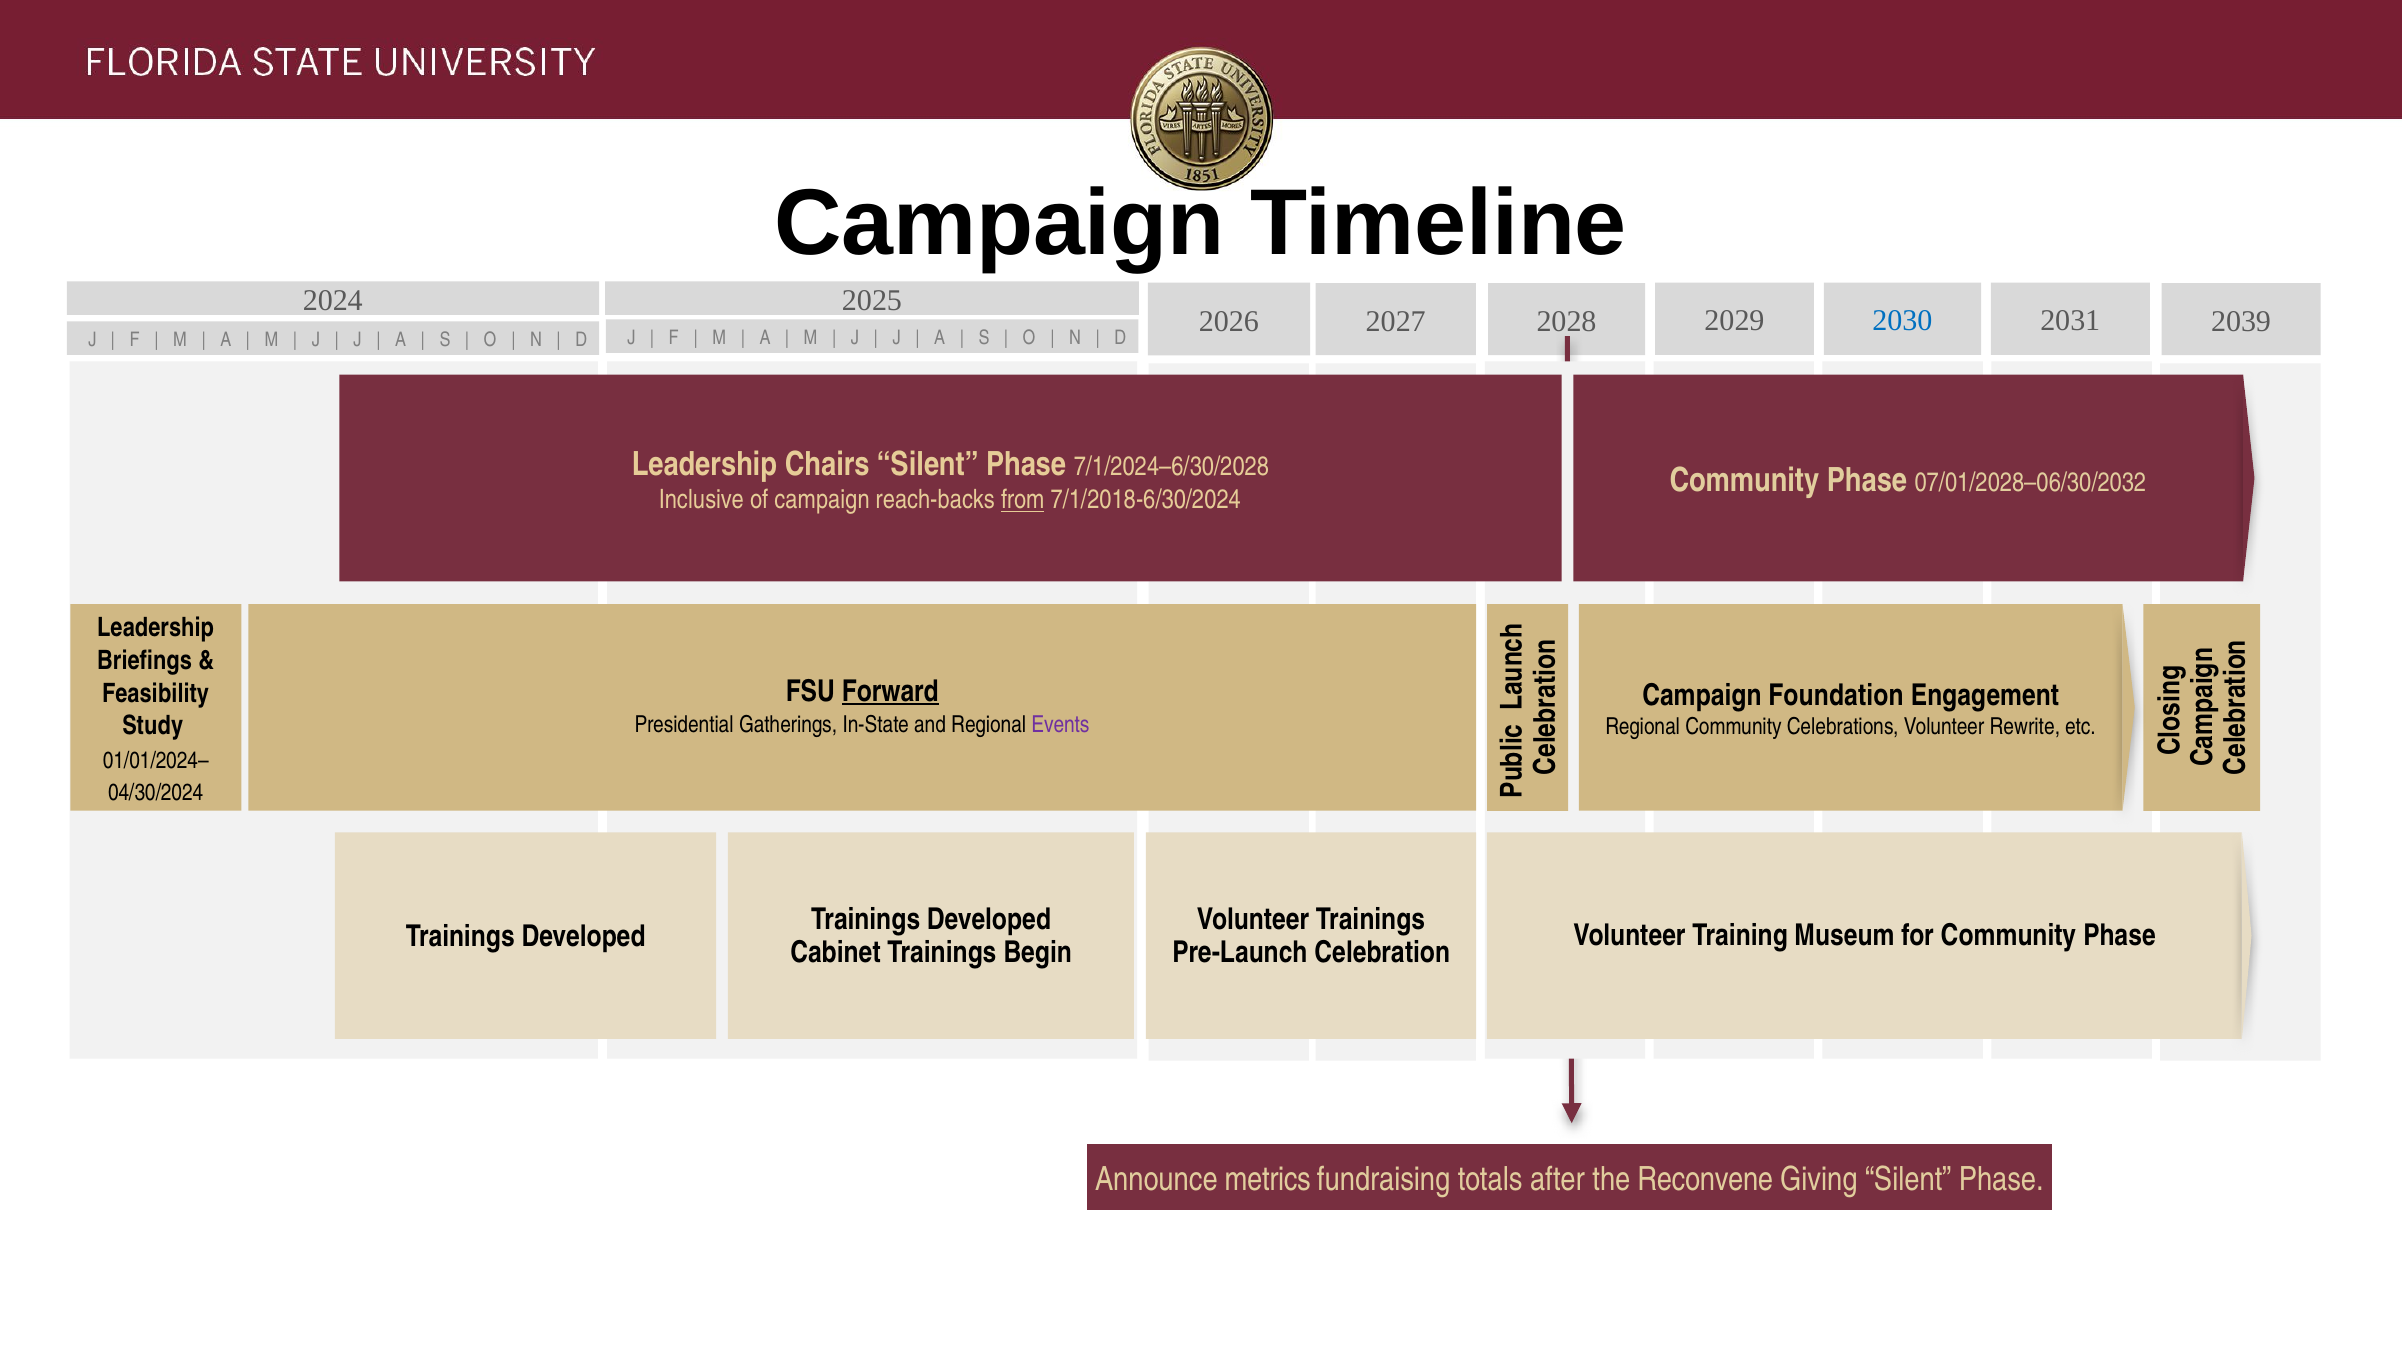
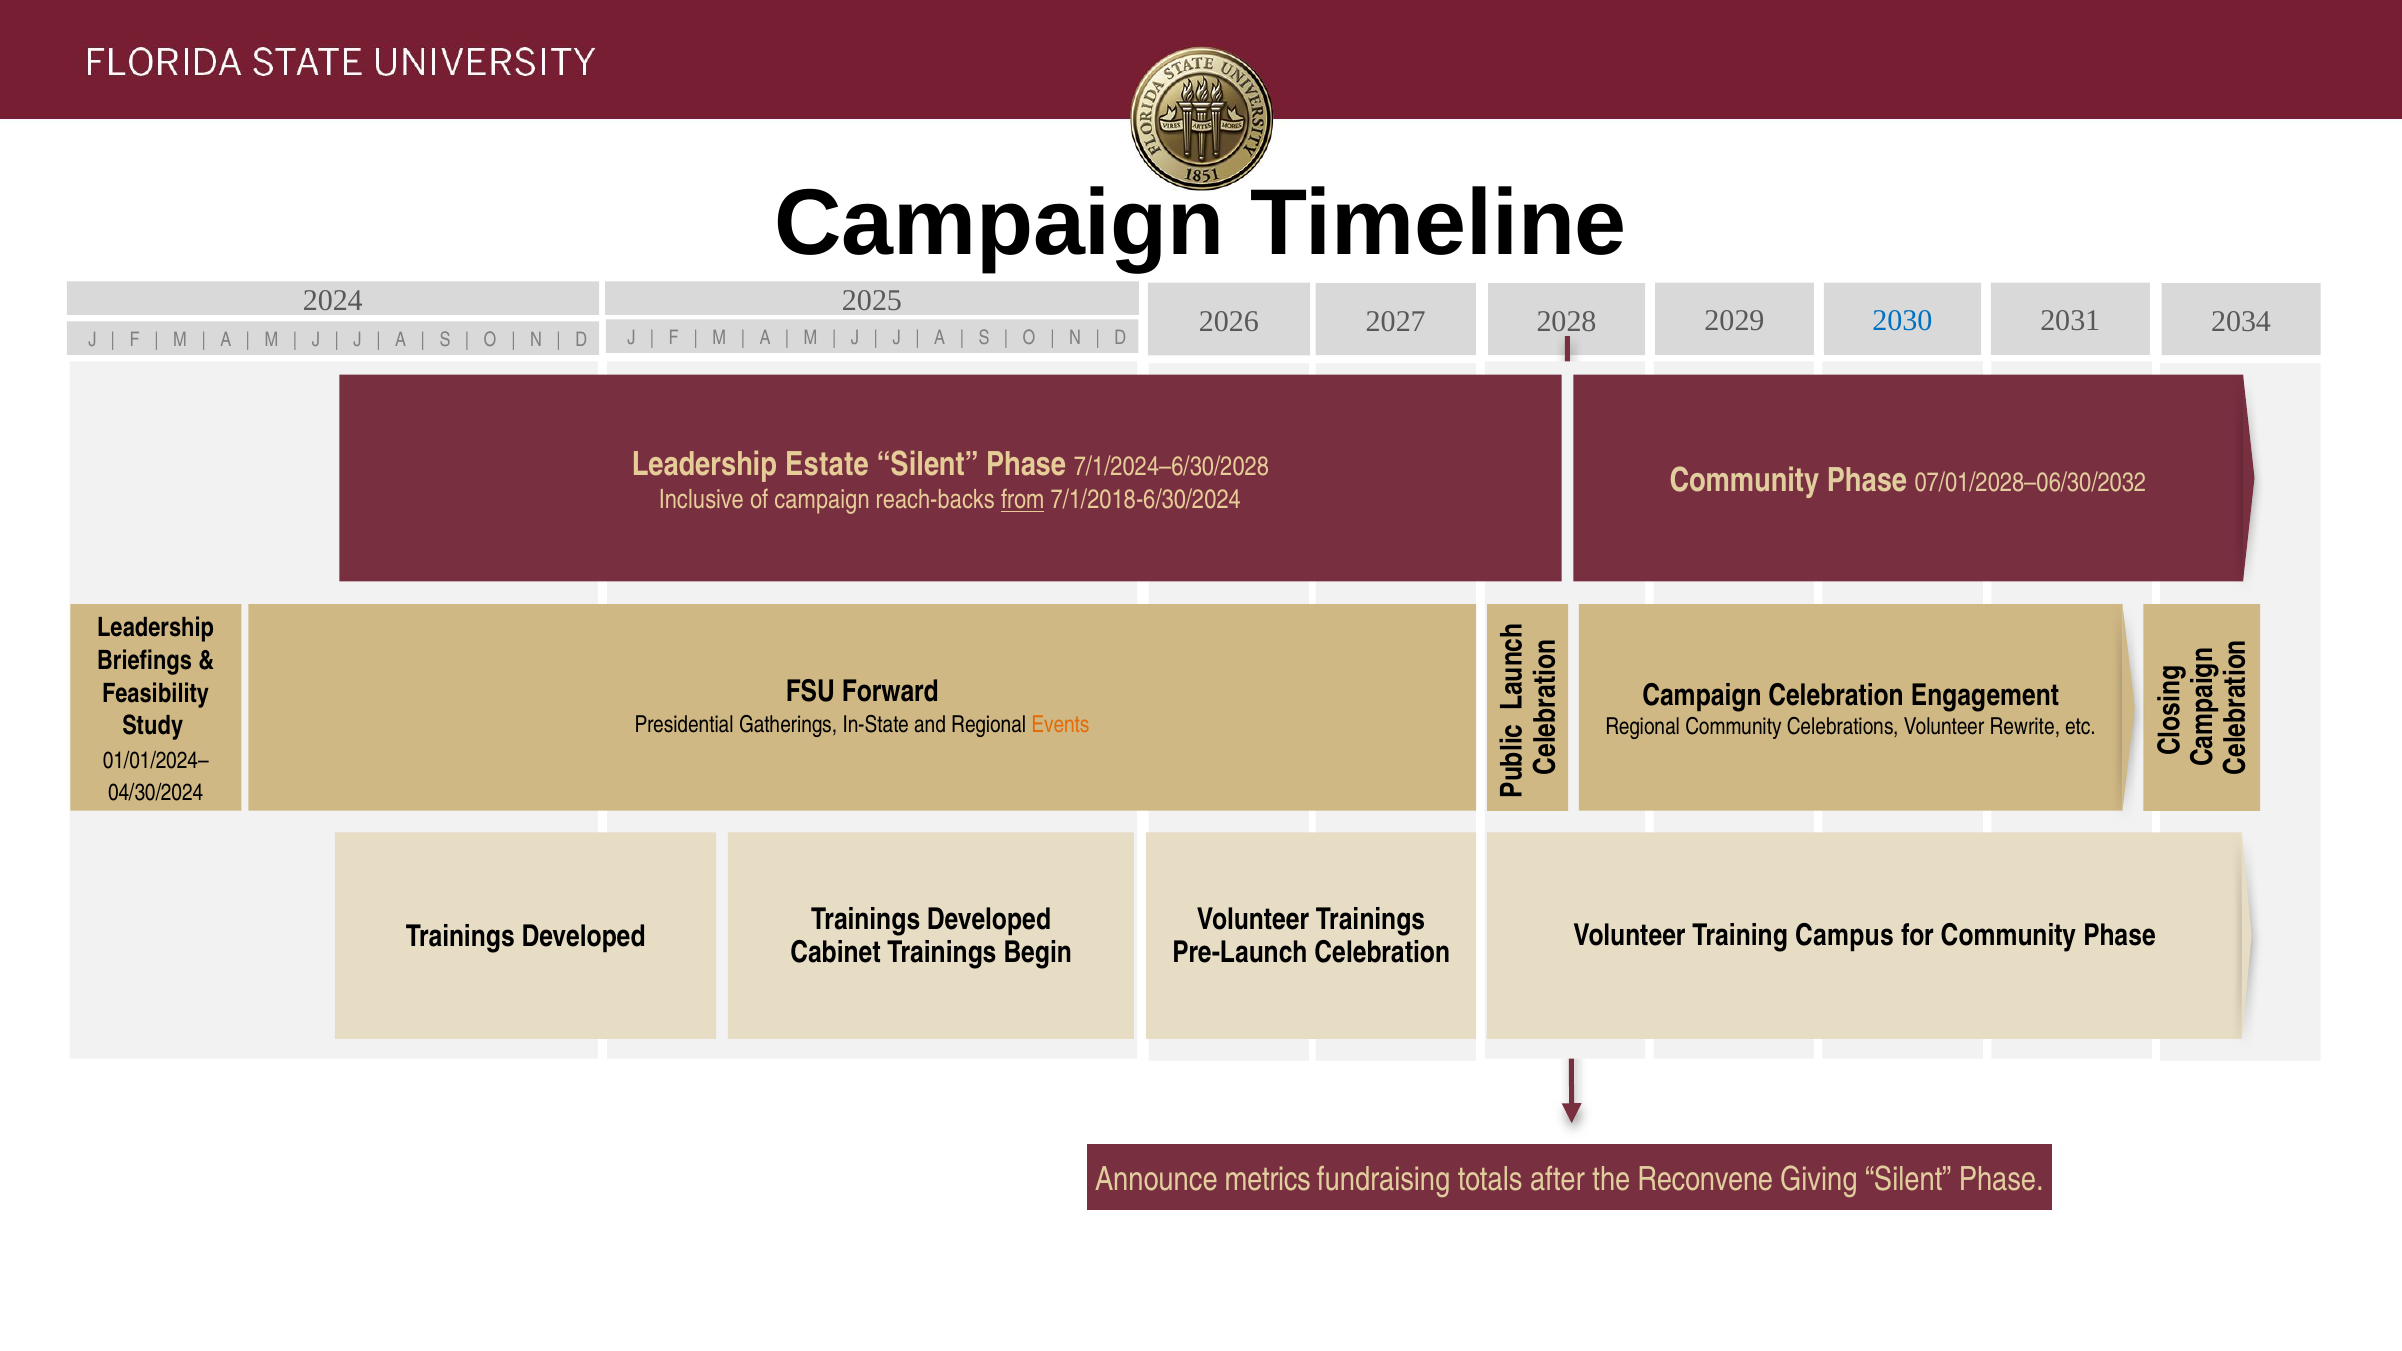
2039: 2039 -> 2034 (2241, 321)
Chairs: Chairs -> Estate (827, 464)
Forward underline: present -> none (890, 691)
Campaign Foundation: Foundation -> Celebration (1836, 696)
Events colour: purple -> orange (1060, 725)
Museum: Museum -> Campus (1844, 936)
